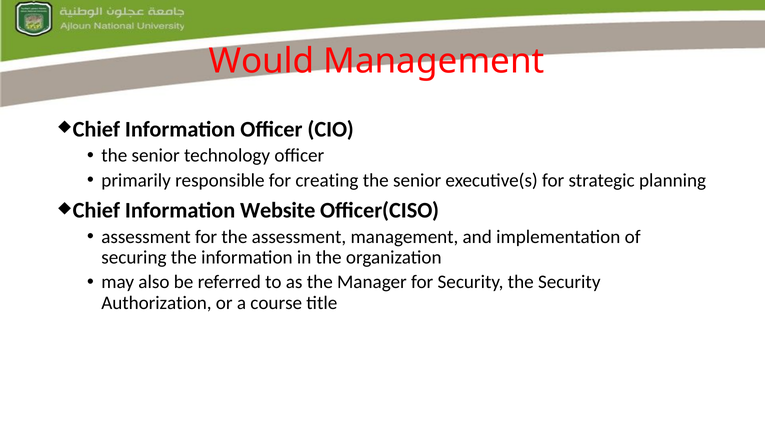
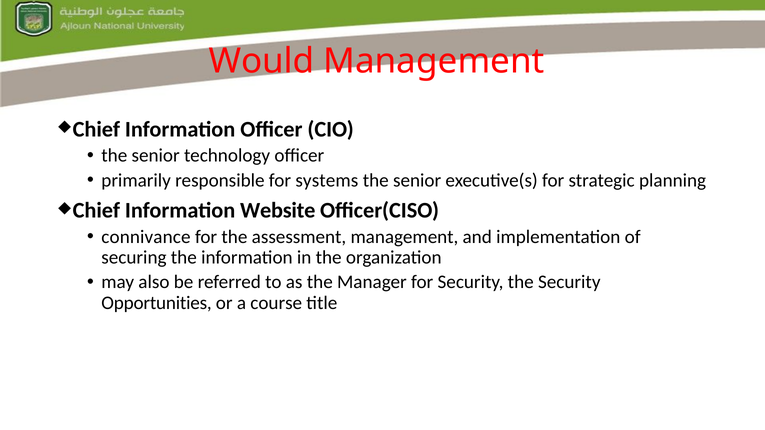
creating: creating -> systems (327, 180)
assessment: assessment -> connivance (146, 237)
Authorization: Authorization -> Opportunities (157, 303)
